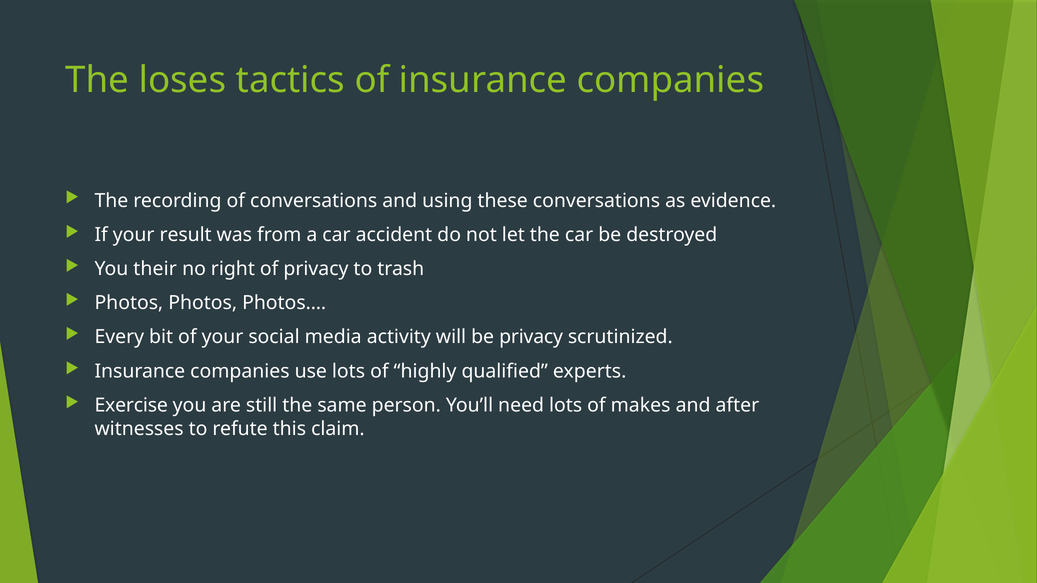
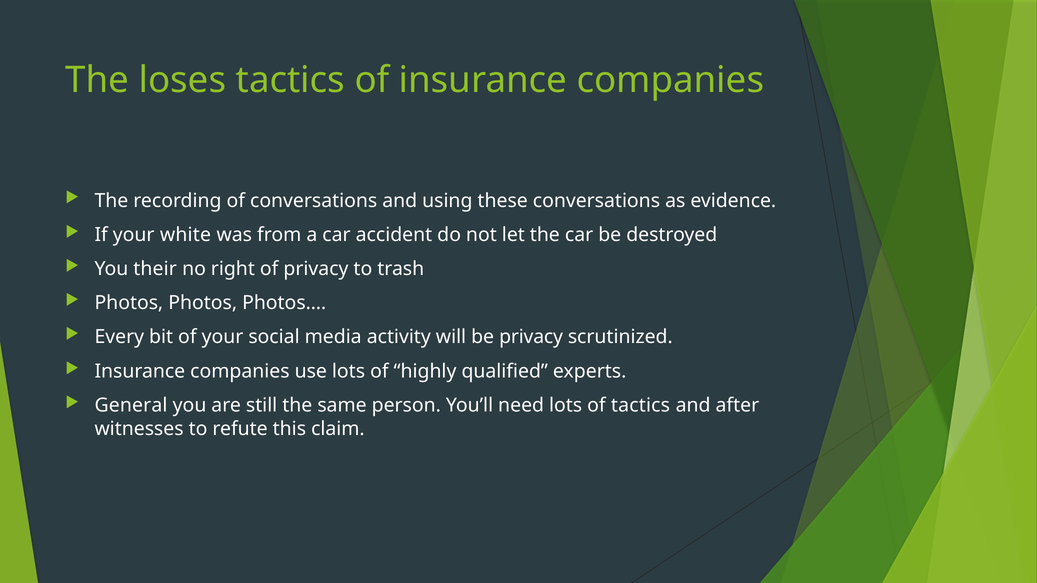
result: result -> white (185, 235)
Exercise: Exercise -> General (131, 406)
of makes: makes -> tactics (640, 406)
